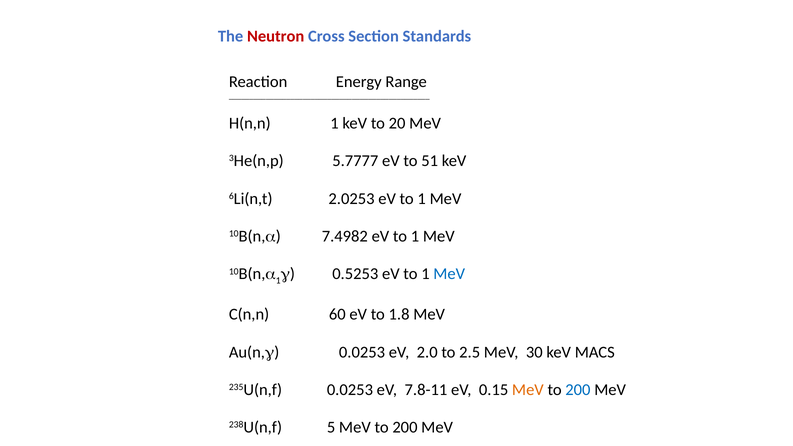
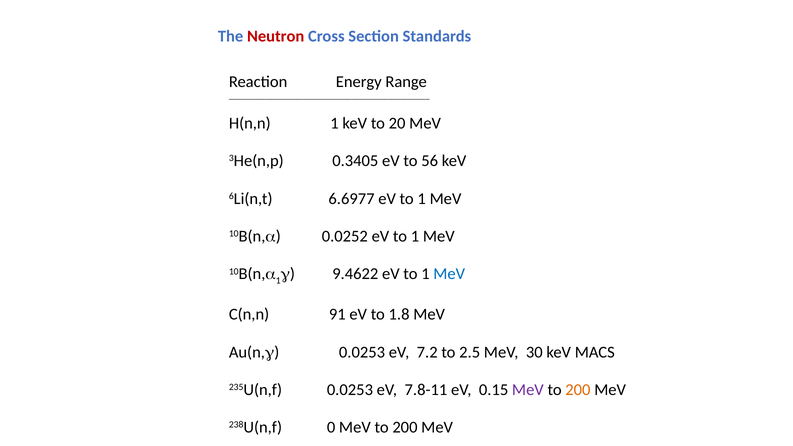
5.7777: 5.7777 -> 0.3405 (355, 161)
51: 51 -> 56 (430, 161)
2.0253: 2.0253 -> 6.6977 (351, 199)
7.4982: 7.4982 -> 0.0252 (345, 236)
0.5253: 0.5253 -> 9.4622 (355, 274)
60: 60 -> 91 (337, 314)
2.0: 2.0 -> 7.2 (427, 352)
MeV colour: orange -> purple (528, 390)
200 colour: blue -> orange (578, 390)
5: 5 -> 0 (331, 427)
